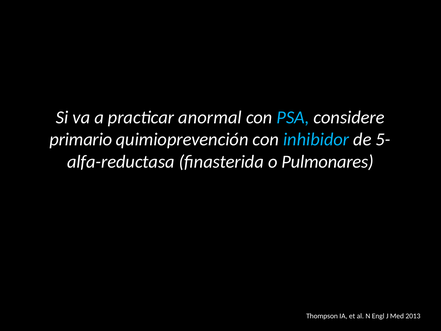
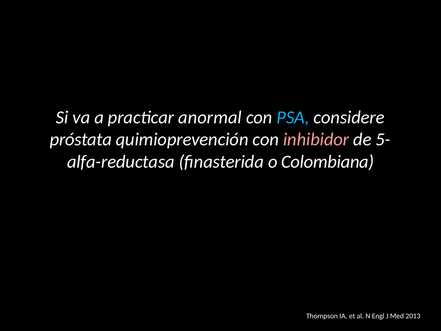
primario: primario -> próstata (81, 139)
inhibidor colour: light blue -> pink (316, 139)
Pulmonares: Pulmonares -> Colombiana (328, 162)
